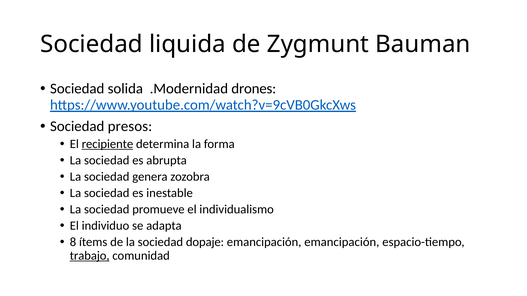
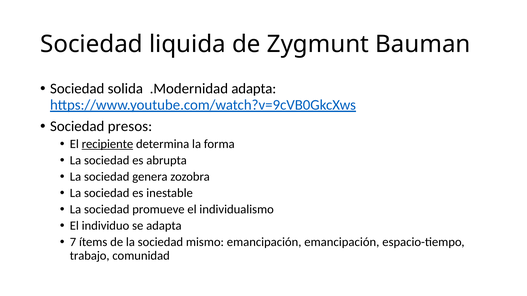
.Modernidad drones: drones -> adapta (254, 89)
8: 8 -> 7 (73, 242)
dopaje: dopaje -> mismo (205, 242)
trabajo underline: present -> none (90, 256)
